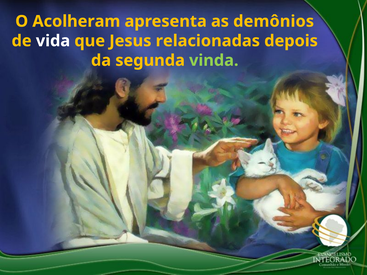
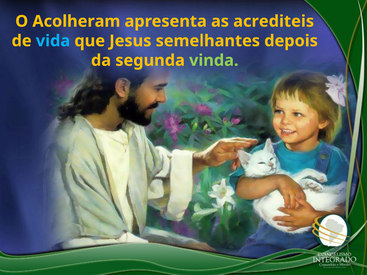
demônios: demônios -> acrediteis (274, 21)
vida colour: white -> light blue (53, 41)
relacionadas: relacionadas -> semelhantes (208, 41)
